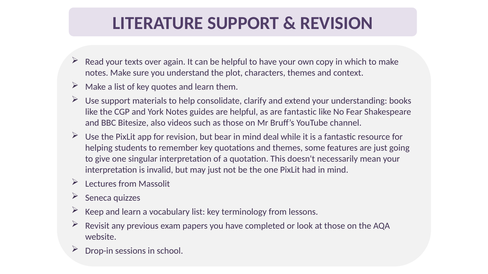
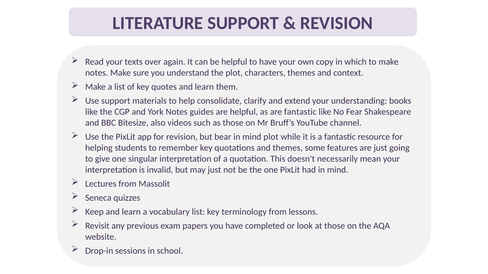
mind deal: deal -> plot (271, 137)
